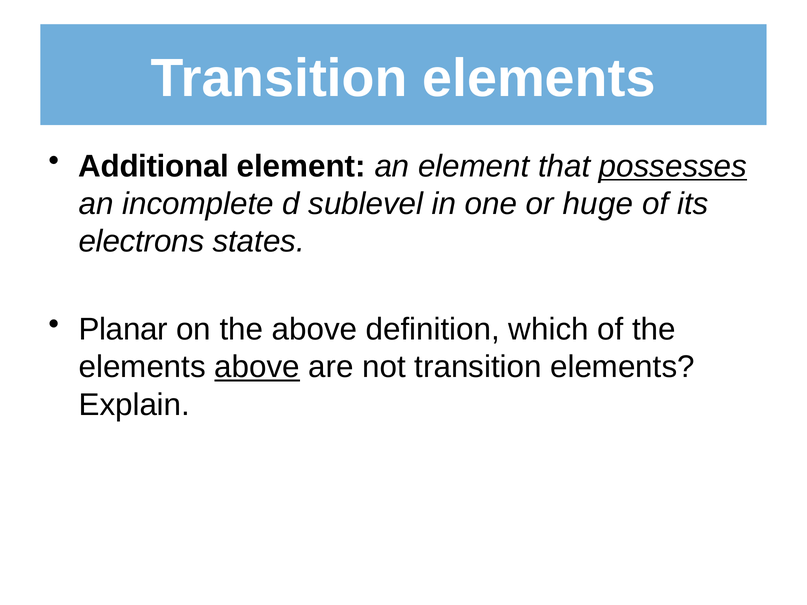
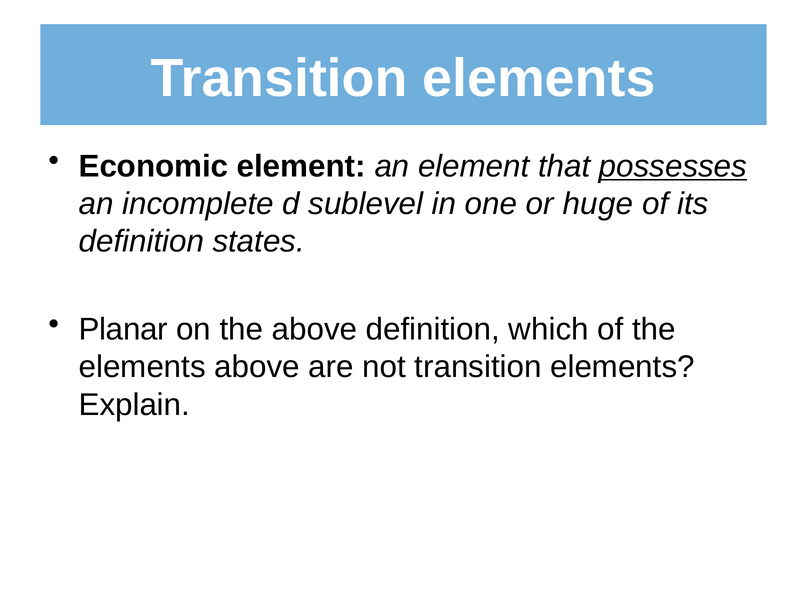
Additional: Additional -> Economic (154, 166)
electrons: electrons -> definition (141, 242)
above underline: present -> none (257, 367)
